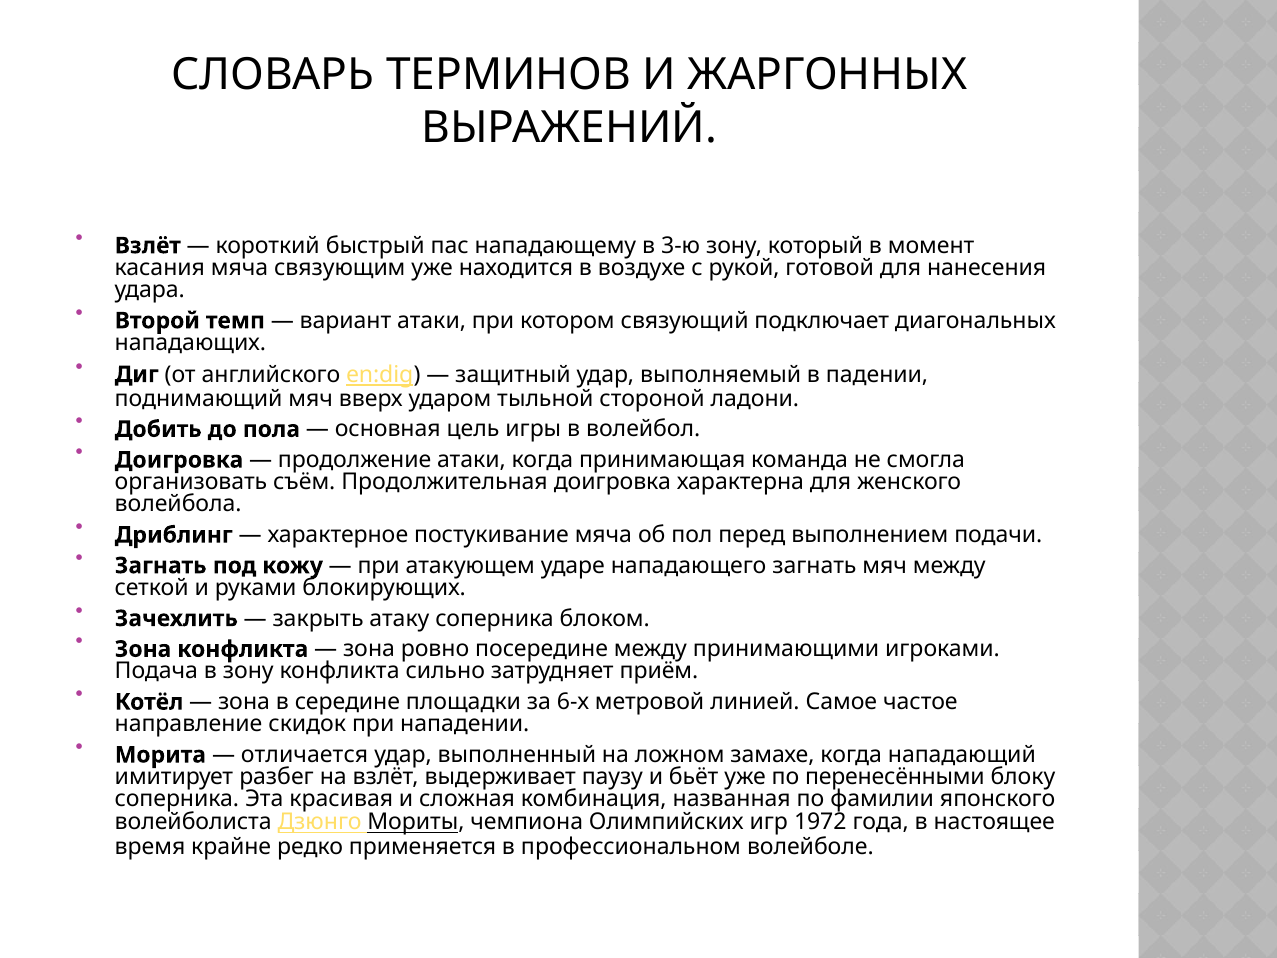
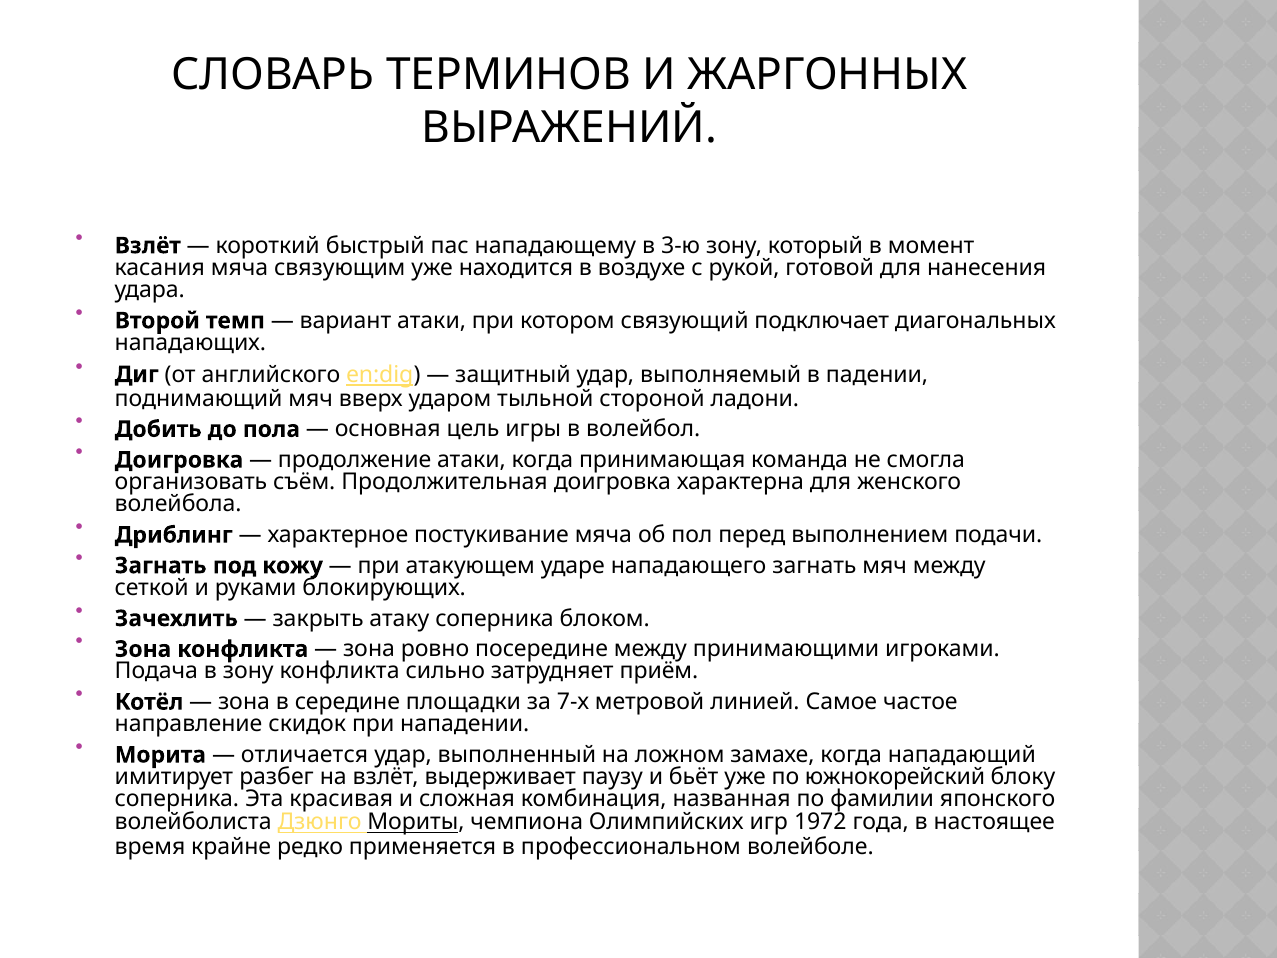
6-х: 6-х -> 7-х (573, 702)
перенесёнными: перенесёнными -> южнокорейский (895, 777)
